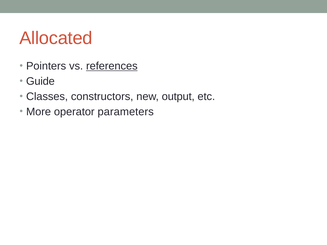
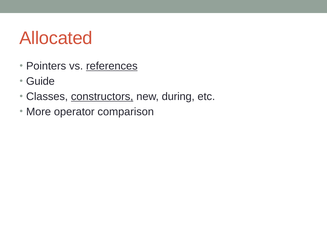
constructors underline: none -> present (102, 97)
output: output -> during (178, 97)
parameters: parameters -> comparison (126, 112)
